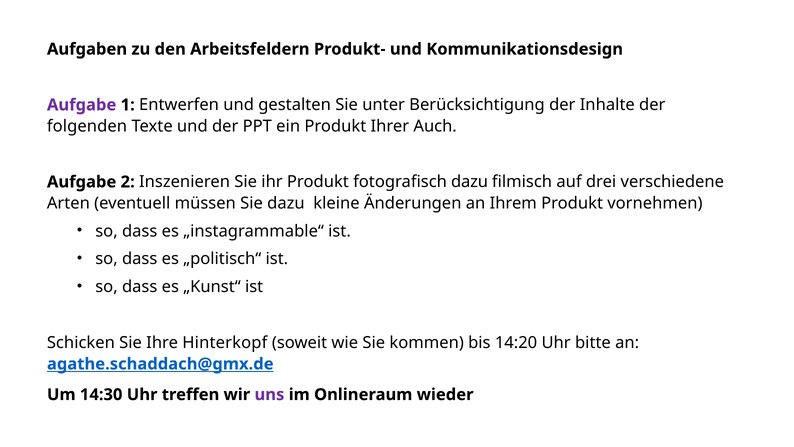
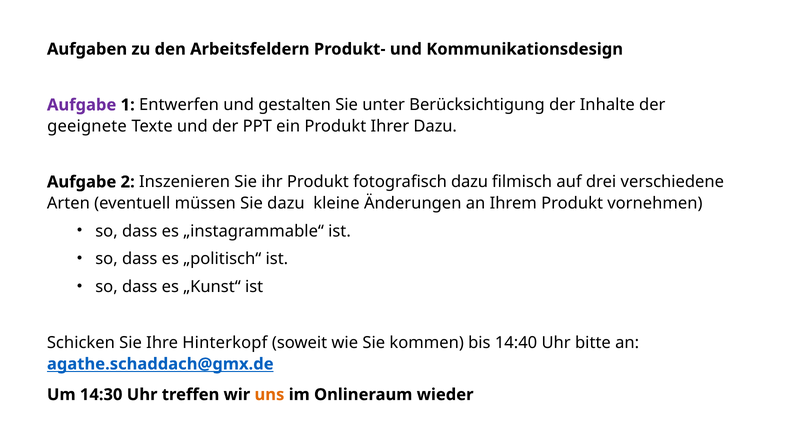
folgenden: folgenden -> geeignete (87, 126)
Ihrer Auch: Auch -> Dazu (435, 126)
14:20: 14:20 -> 14:40 (516, 342)
uns colour: purple -> orange (269, 394)
